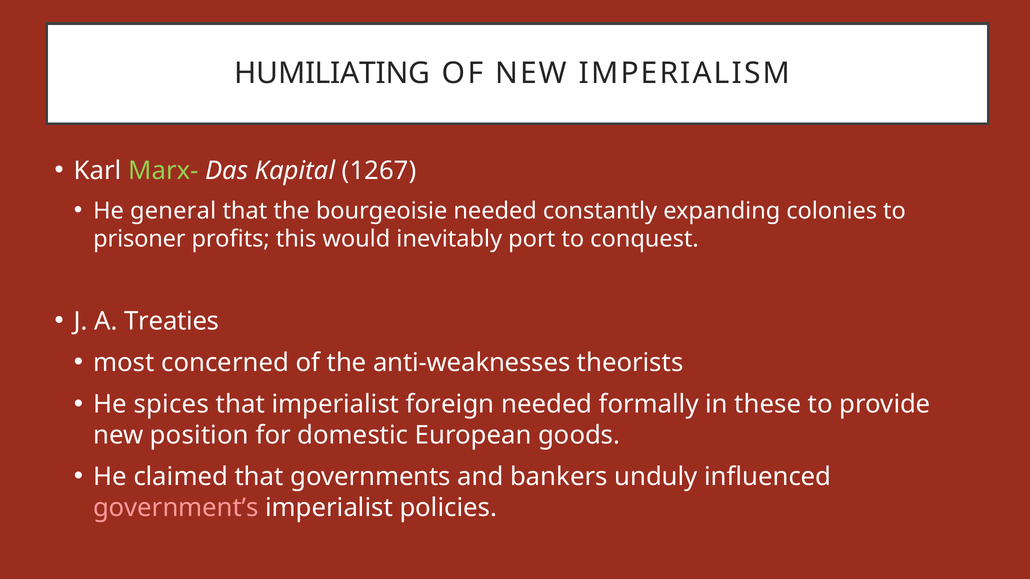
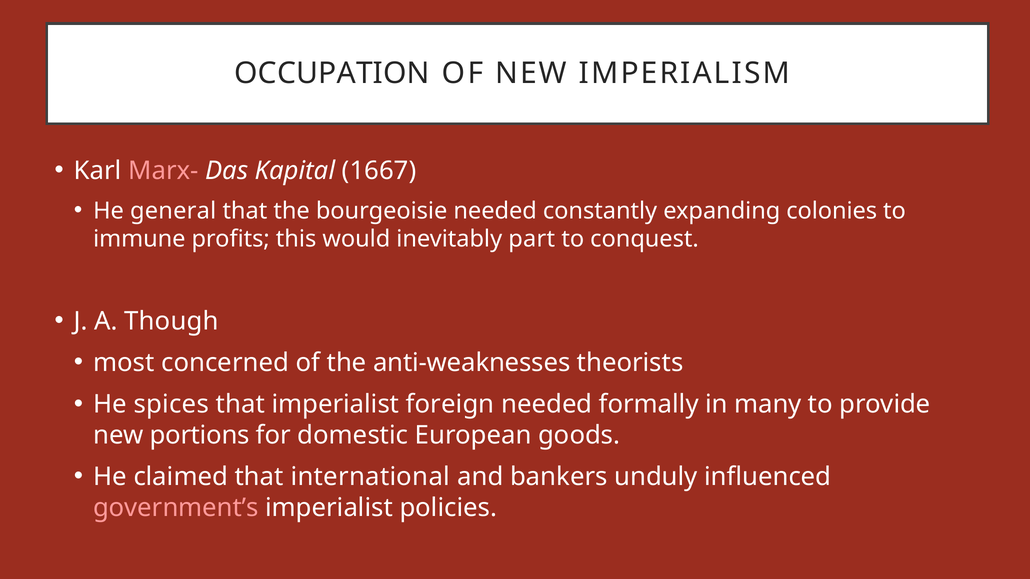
HUMILIATING: HUMILIATING -> OCCUPATION (332, 74)
Marx- colour: light green -> pink (163, 171)
1267: 1267 -> 1667 (379, 171)
prisoner: prisoner -> immune (139, 239)
port: port -> part (532, 239)
Treaties: Treaties -> Though (172, 321)
these: these -> many (768, 405)
position: position -> portions (200, 436)
governments: governments -> international (370, 477)
